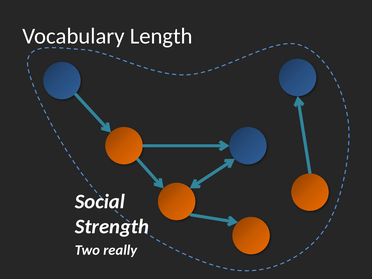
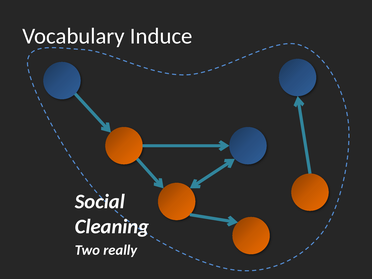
Length: Length -> Induce (161, 36)
Strength: Strength -> Cleaning (112, 226)
